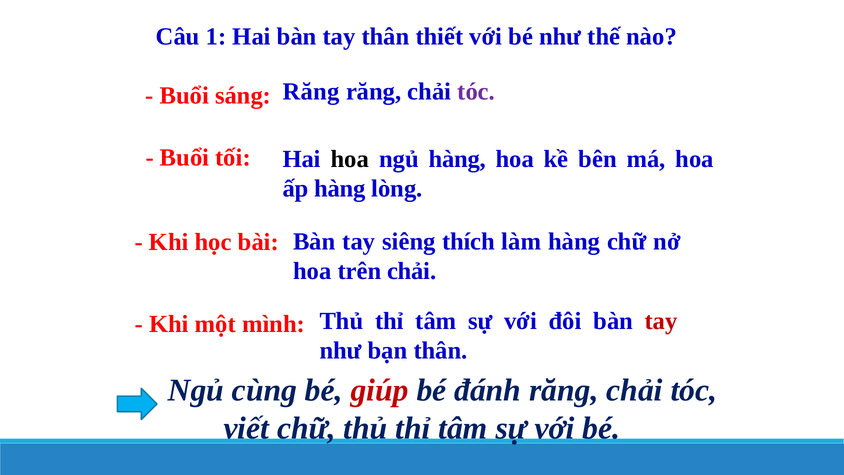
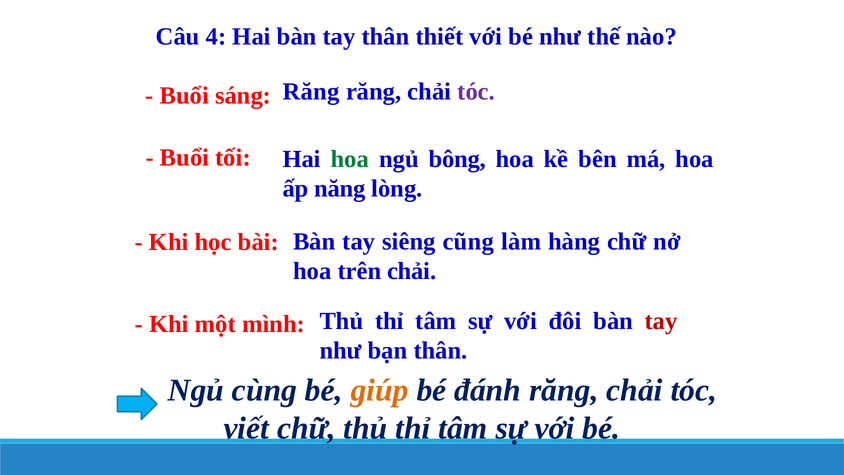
1: 1 -> 4 (216, 37)
hoa colour: black -> green (350, 159)
ngủ hàng: hàng -> bông (457, 159)
ấp hàng: hàng -> năng (340, 188)
thích: thích -> cũng (468, 241)
giúp colour: red -> orange (380, 390)
